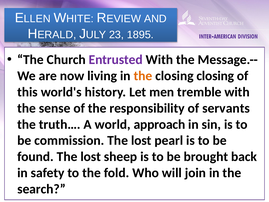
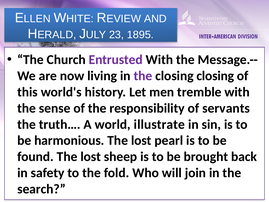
the colour: orange -> purple (143, 76)
approach: approach -> illustrate (159, 124)
commission: commission -> harmonious (69, 140)
